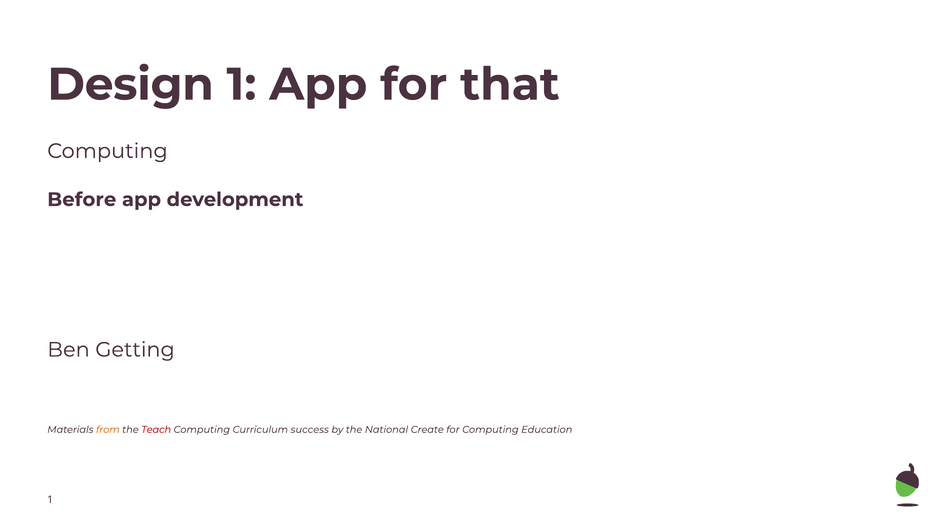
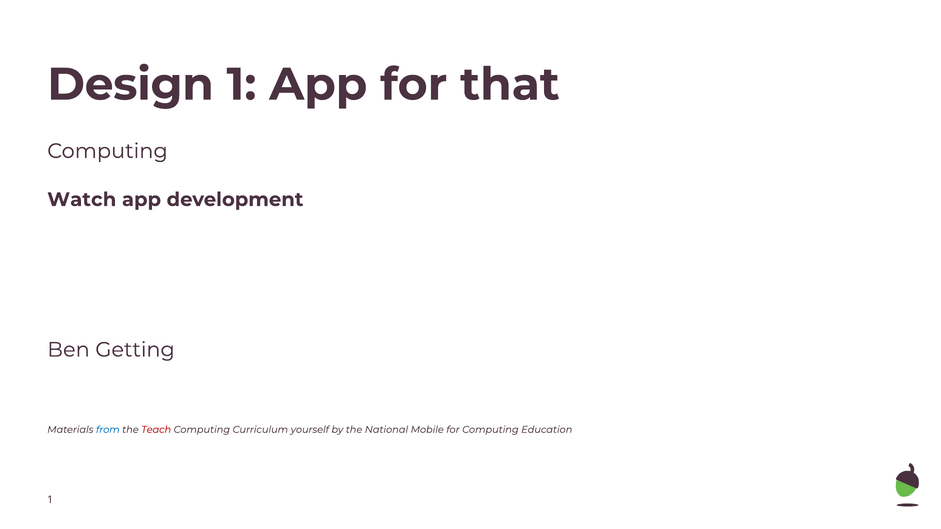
Before: Before -> Watch (82, 200)
from colour: orange -> blue (108, 430)
success: success -> yourself (310, 430)
Create: Create -> Mobile (427, 430)
